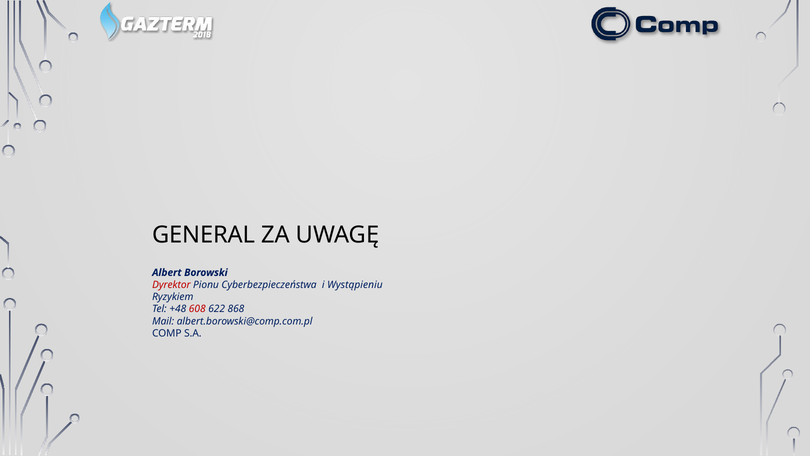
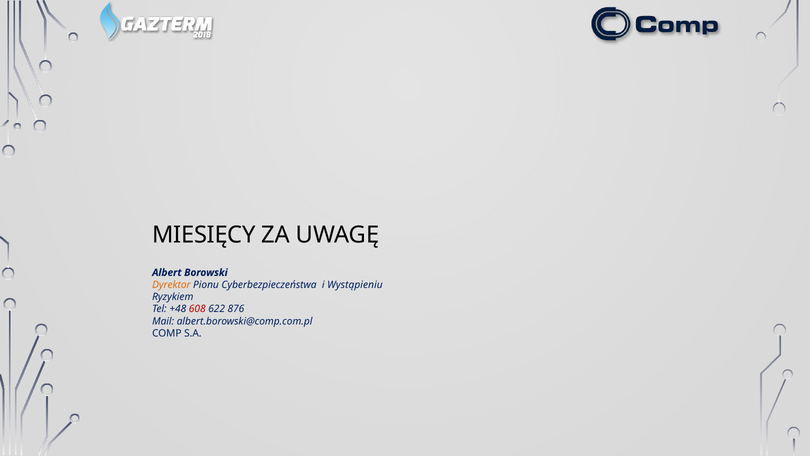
GENERAL: GENERAL -> MIESIĘCY (204, 235)
Dyrektor colour: red -> orange (171, 285)
868: 868 -> 876 (236, 309)
